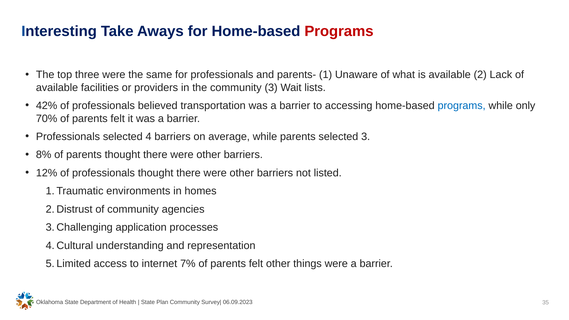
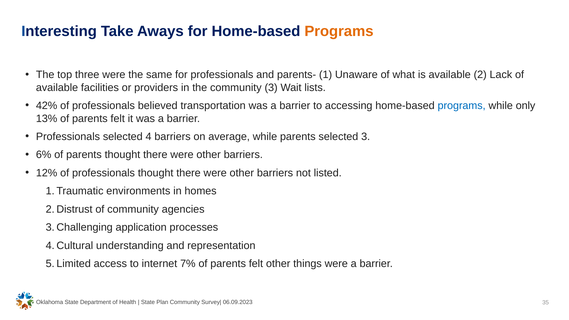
Programs colour: red -> orange (339, 31)
70%: 70% -> 13% (47, 119)
8%: 8% -> 6% (44, 155)
